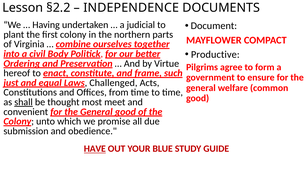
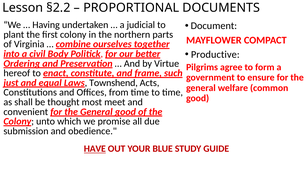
INDEPENDENCE: INDEPENDENCE -> PROPORTIONAL (131, 8)
Challenged: Challenged -> Townshend (113, 83)
shall underline: present -> none (24, 102)
